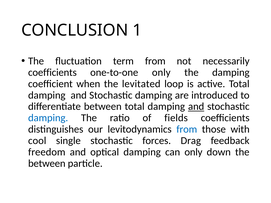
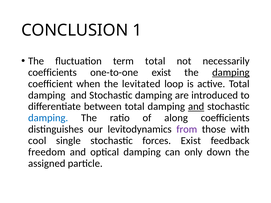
term from: from -> total (155, 61)
one-to-one only: only -> exist (161, 72)
damping underline: none -> present (231, 72)
fields: fields -> along (176, 118)
from colour: blue -> purple (187, 129)
forces Drag: Drag -> Exist (191, 141)
between: between -> assigned (47, 164)
